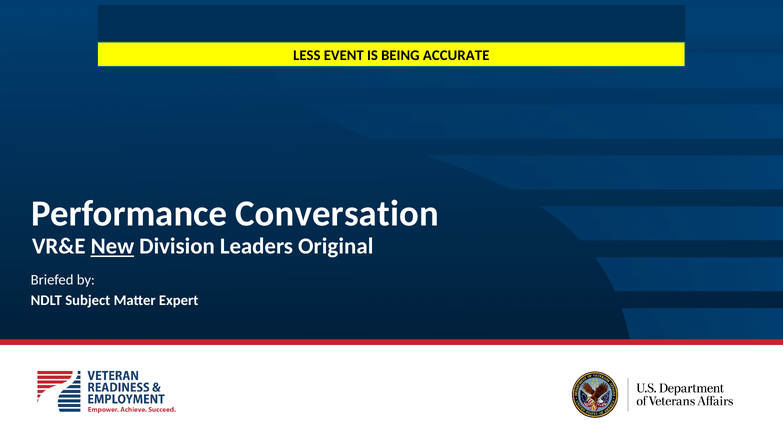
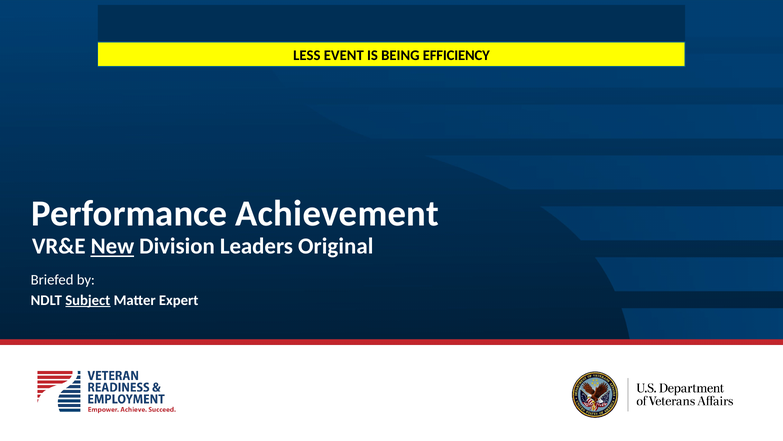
ACCURATE: ACCURATE -> EFFICIENCY (456, 55)
Conversation: Conversation -> Achievement (337, 214)
Subject underline: none -> present (88, 300)
